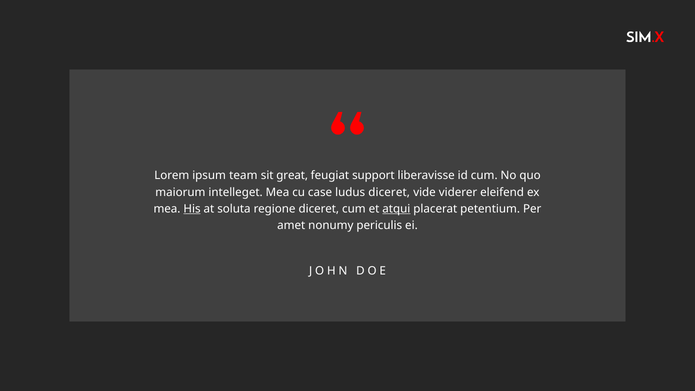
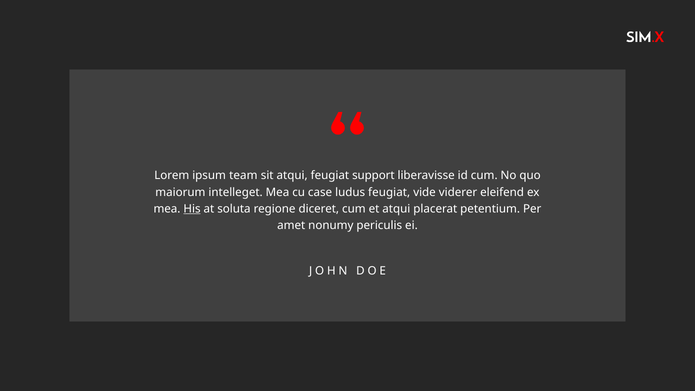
sit great: great -> atqui (292, 175)
ludus diceret: diceret -> feugiat (389, 192)
atqui underline: present -> none (396, 209)
